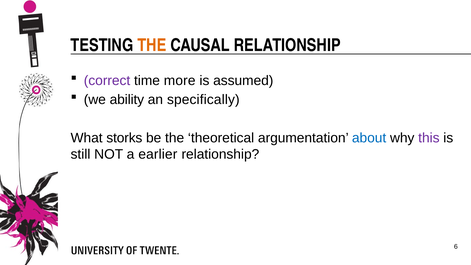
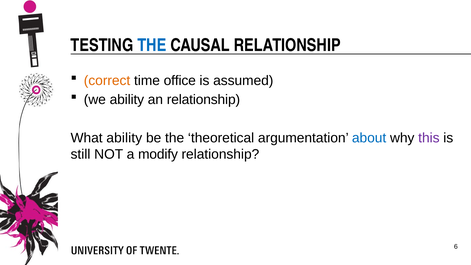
THE colour: orange -> blue (152, 45)
correct colour: purple -> orange (107, 80)
more: more -> office (180, 80)
an specifically: specifically -> relationship (203, 100)
What storks: storks -> ability (124, 138)
earlier: earlier -> modify (158, 154)
